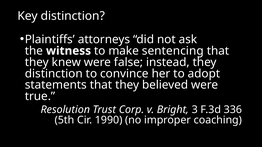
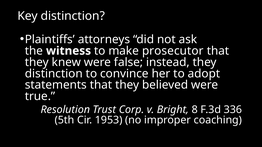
sentencing: sentencing -> prosecutor (173, 51)
3: 3 -> 8 (195, 110)
1990: 1990 -> 1953 (109, 120)
